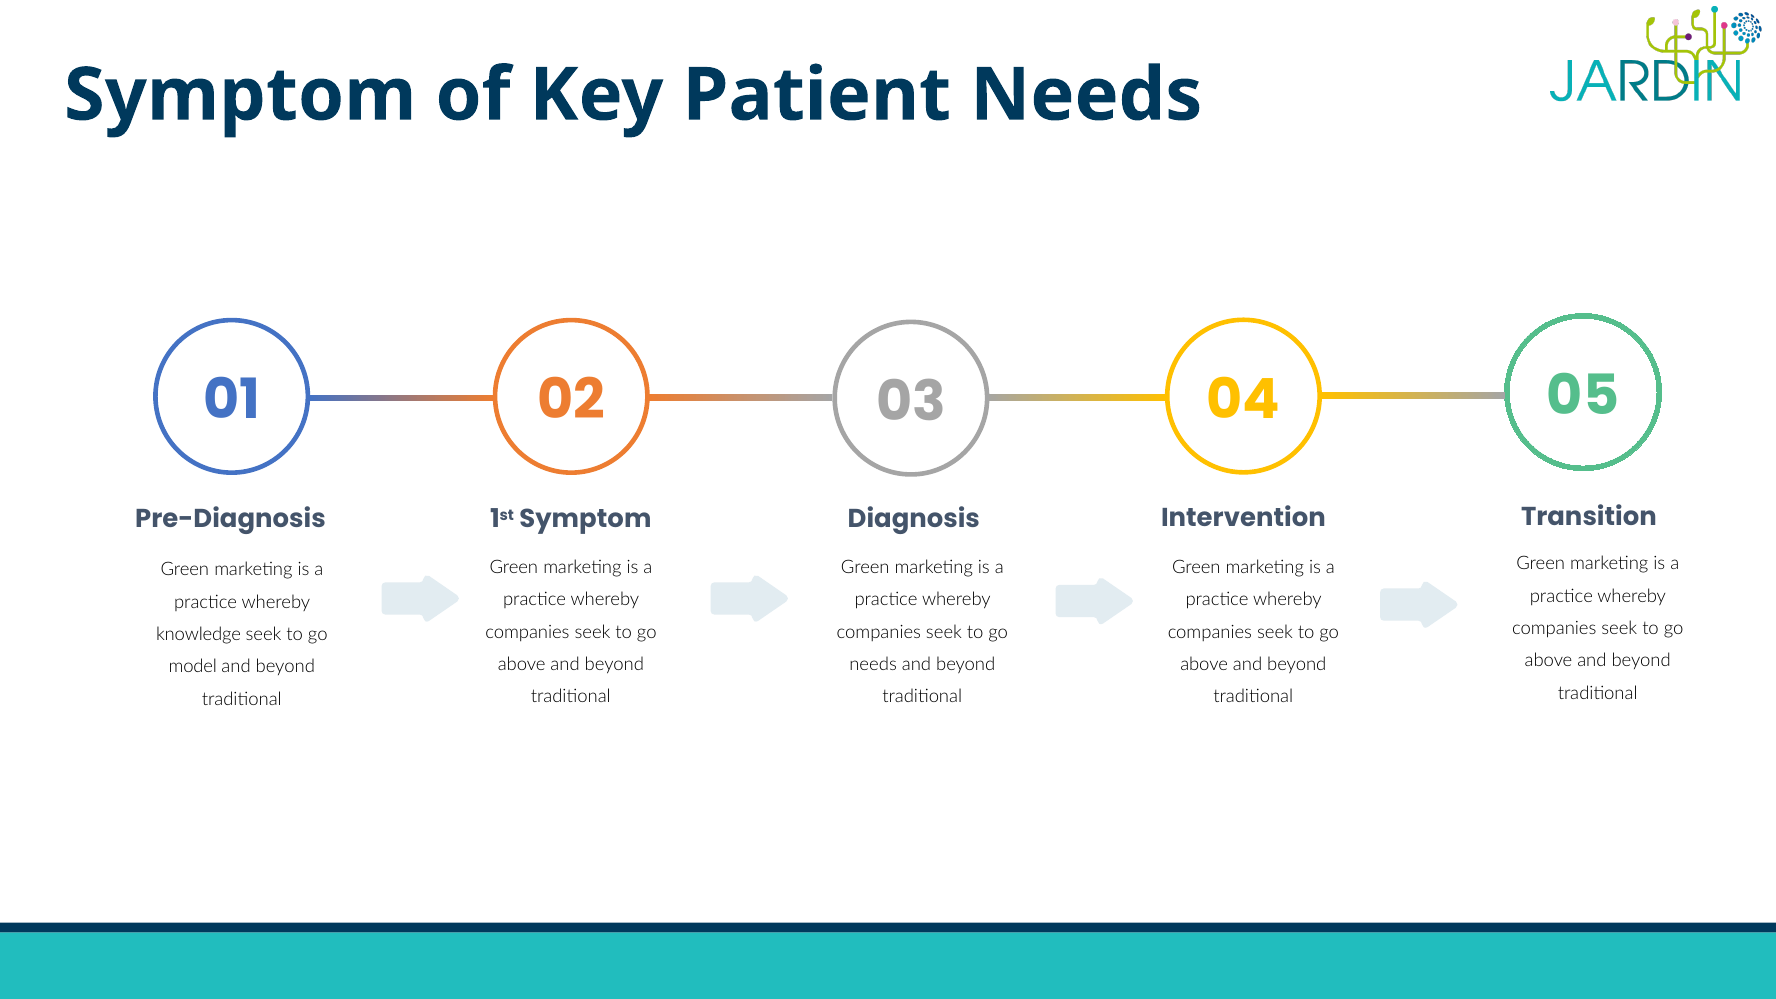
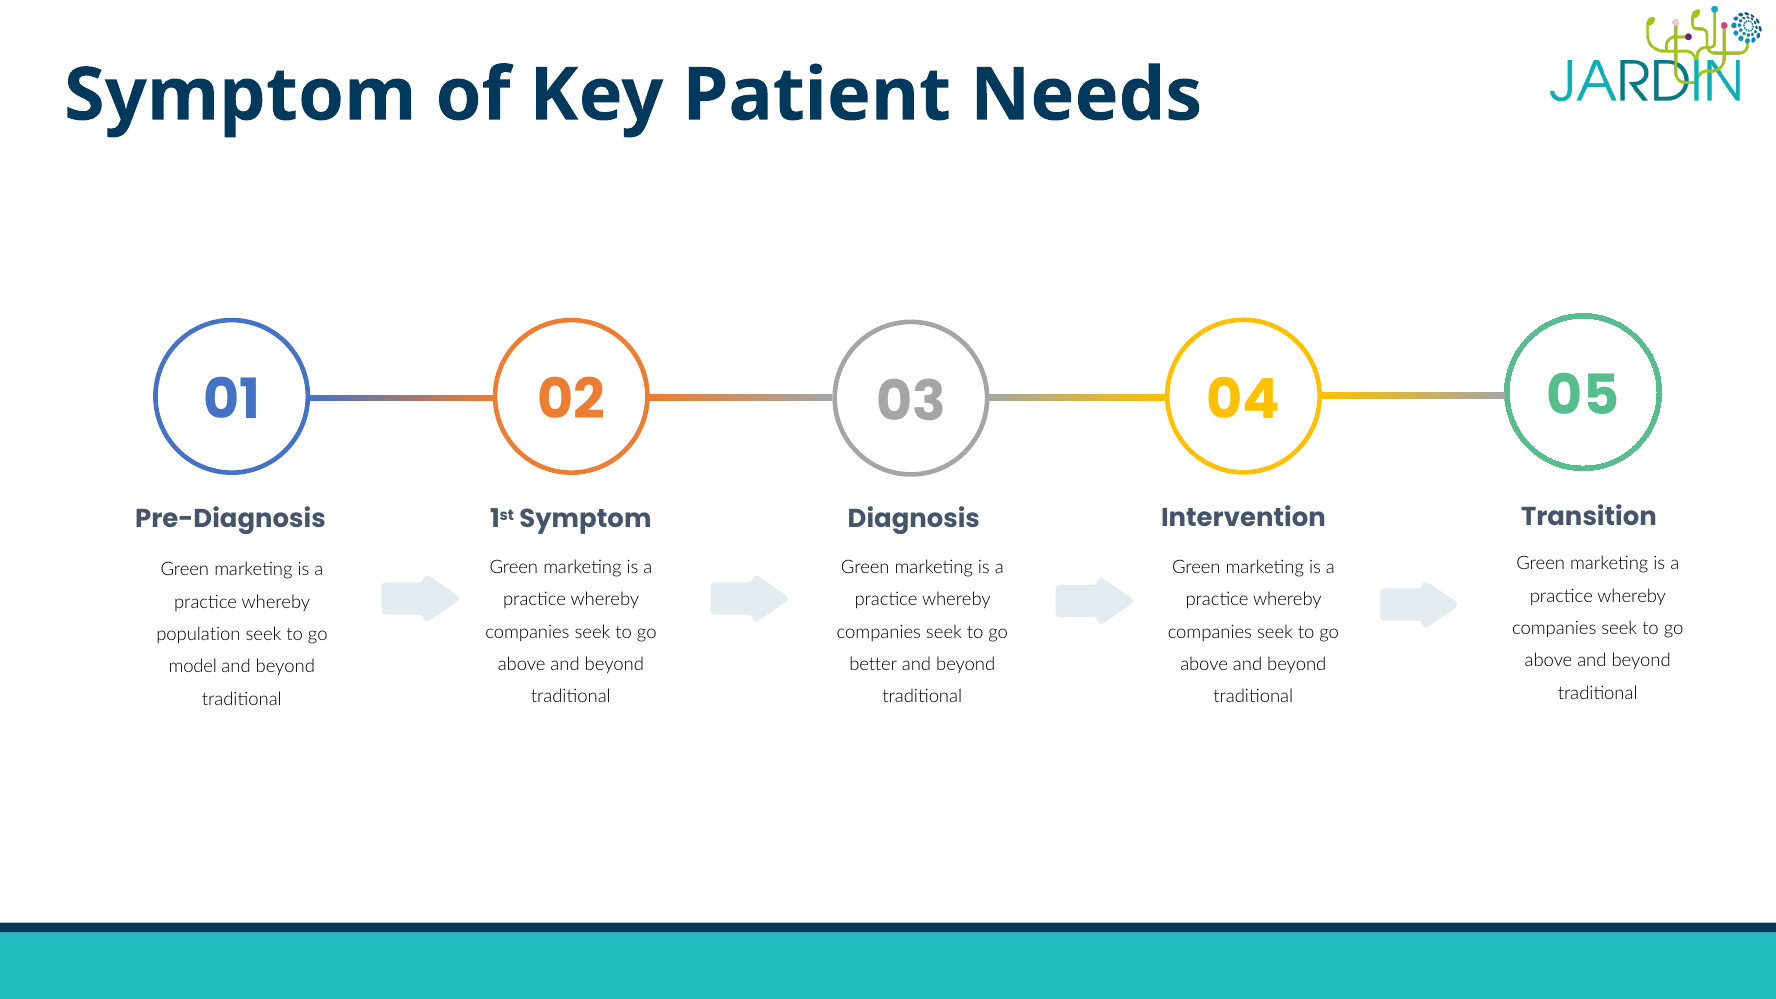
knowledge: knowledge -> population (198, 634)
needs: needs -> better (873, 664)
